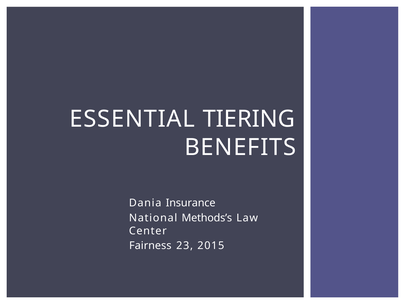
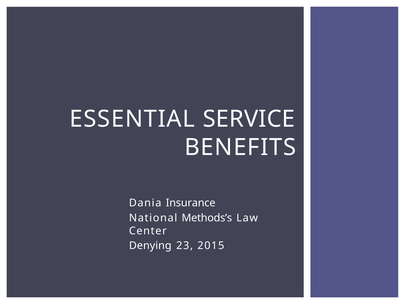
TIERING: TIERING -> SERVICE (249, 119)
Fairness: Fairness -> Denying (150, 246)
